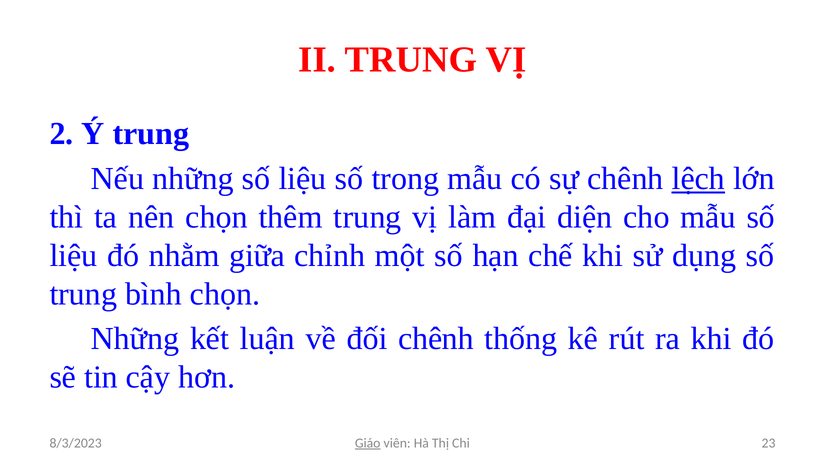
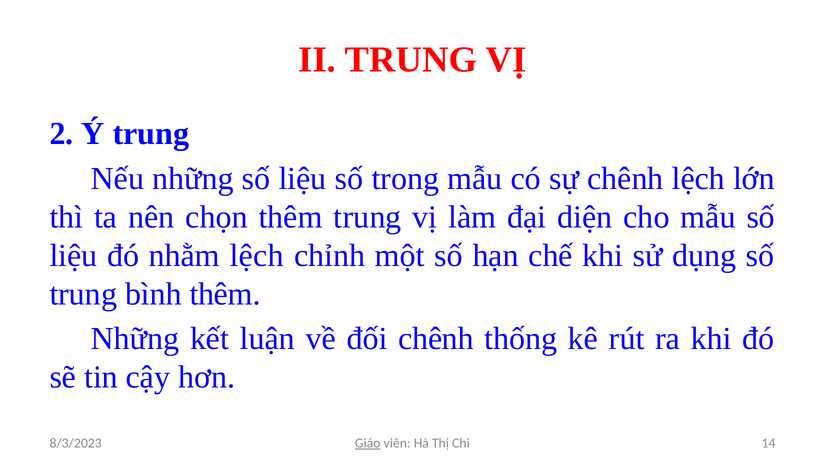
lệch underline: present -> none (698, 179)
nhằm giữa: giữa -> lệch (257, 256)
bình chọn: chọn -> thêm (225, 294)
23: 23 -> 14 (769, 443)
